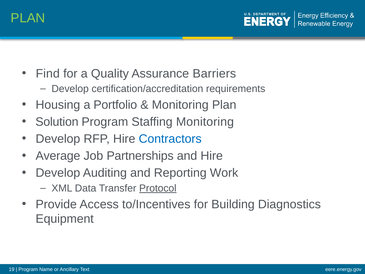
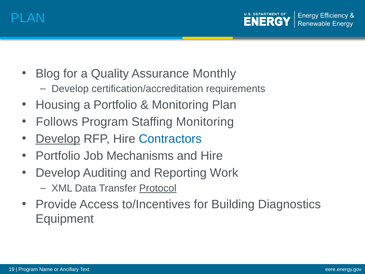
PLAN colour: light green -> light blue (28, 18)
Find: Find -> Blog (48, 73)
Barriers: Barriers -> Monthly (214, 73)
Solution: Solution -> Follows (57, 122)
Develop underline: none -> present (58, 139)
Average: Average -> Portfolio (58, 156)
Partnerships: Partnerships -> Mechanisms (140, 156)
